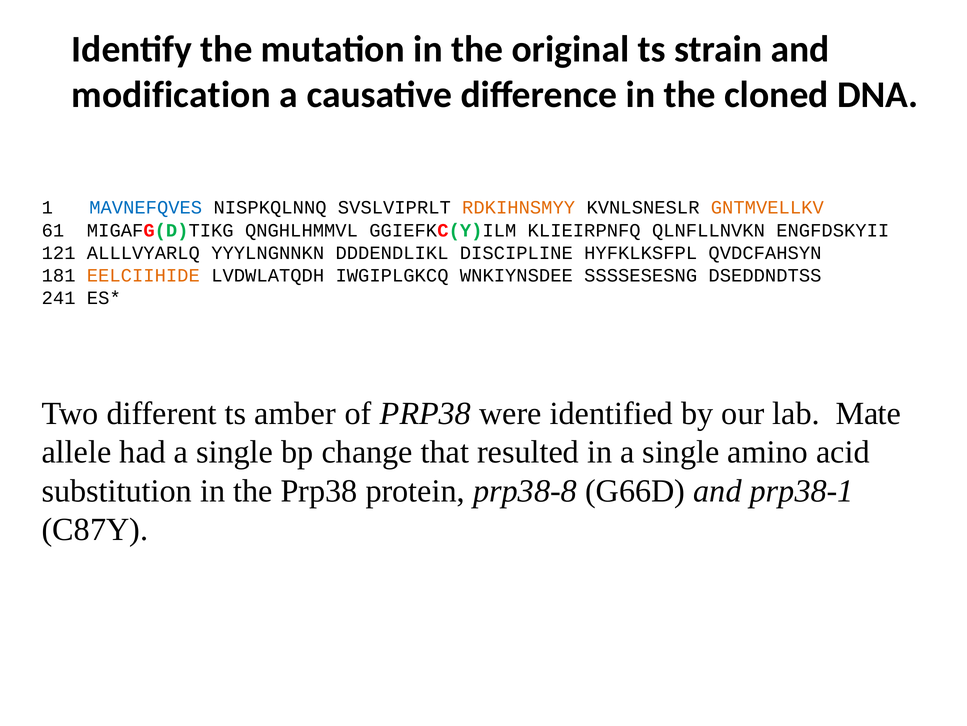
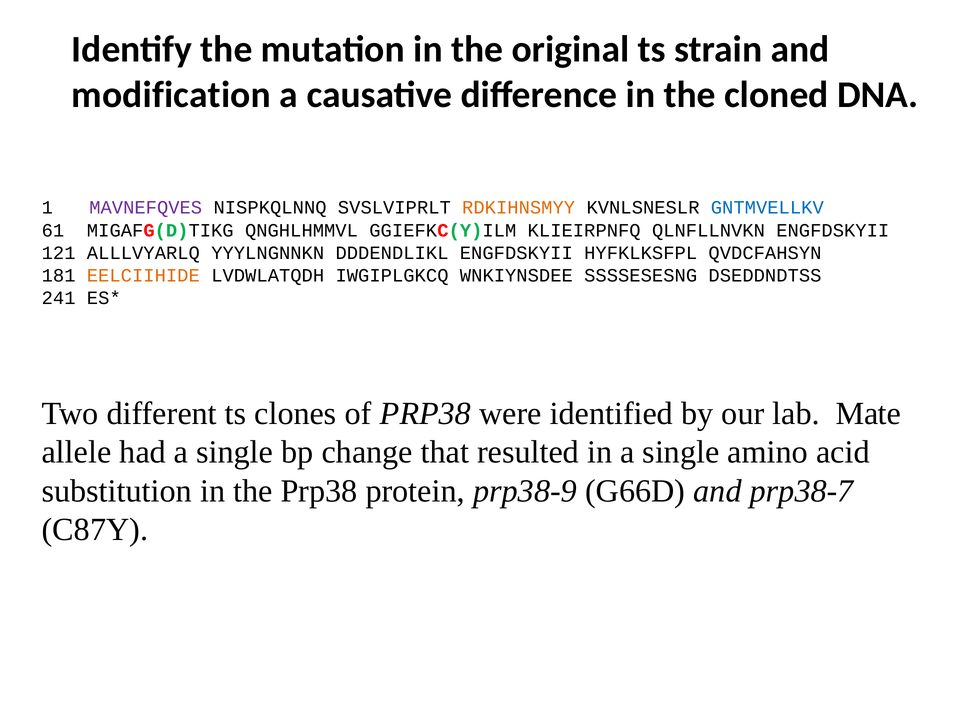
MAVNEFQVES colour: blue -> purple (146, 208)
GNTMVELLKV colour: orange -> blue (767, 208)
DDDENDLIKL DISCIPLINE: DISCIPLINE -> ENGFDSKYII (516, 253)
amber: amber -> clones (295, 413)
prp38-8: prp38-8 -> prp38-9 (525, 490)
prp38-1: prp38-1 -> prp38-7 (802, 490)
